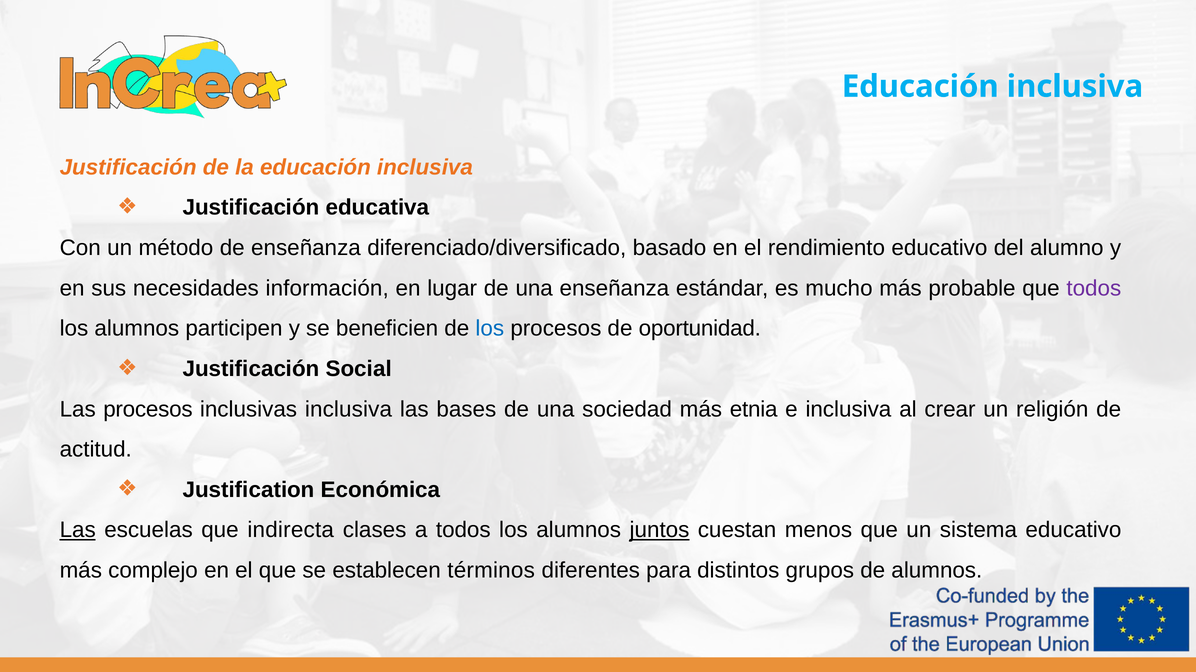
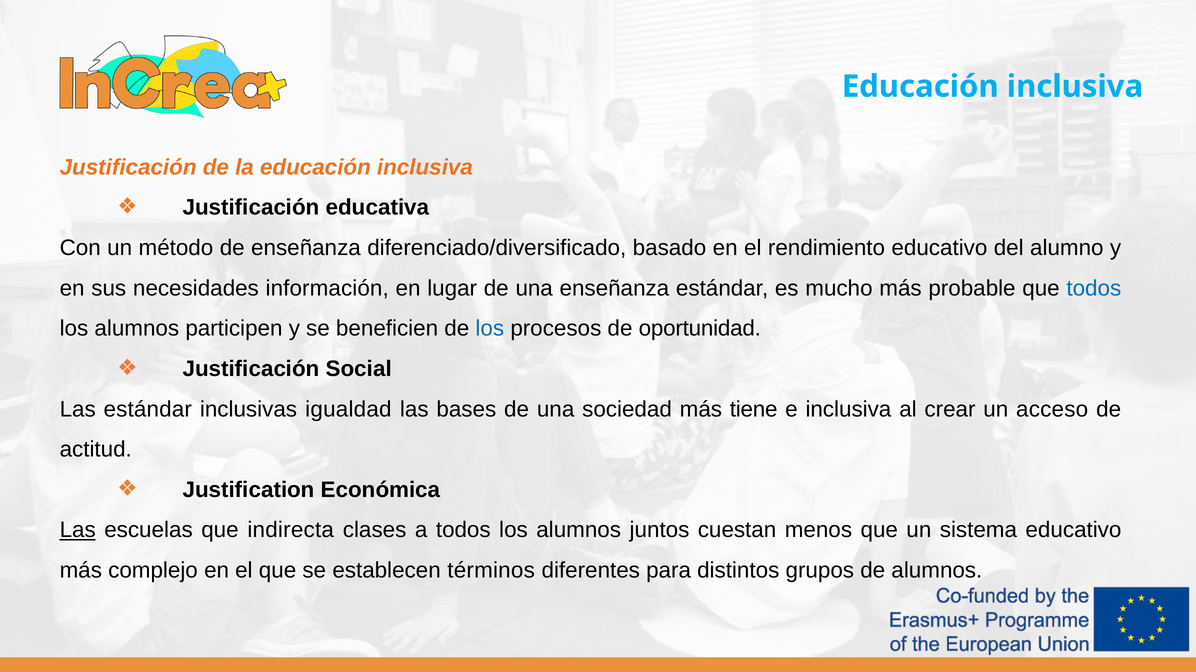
todos colour: purple -> blue (1094, 289)
Las procesos: procesos -> estándar (148, 410)
inclusivas inclusiva: inclusiva -> igualdad (348, 410)
etnia: etnia -> tiene (754, 410)
religión: religión -> acceso (1052, 410)
juntos underline: present -> none (659, 531)
